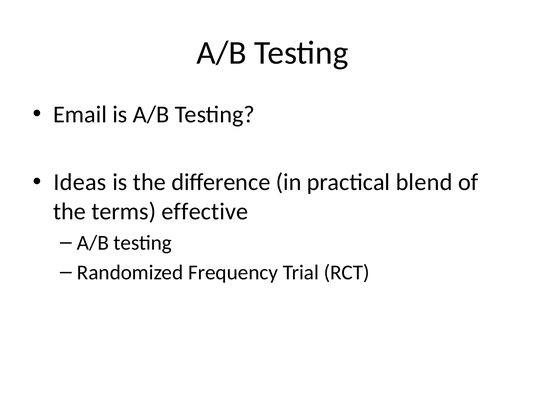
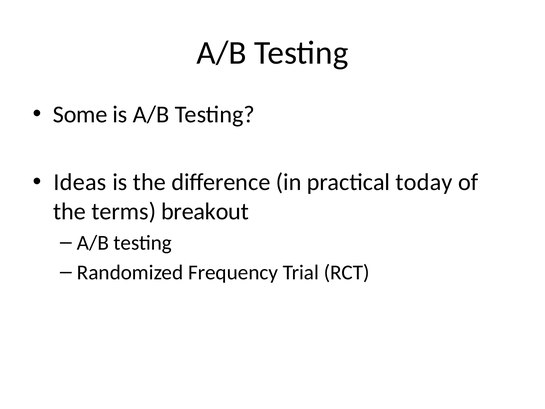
Email: Email -> Some (80, 114)
blend: blend -> today (424, 182)
effective: effective -> breakout (205, 211)
